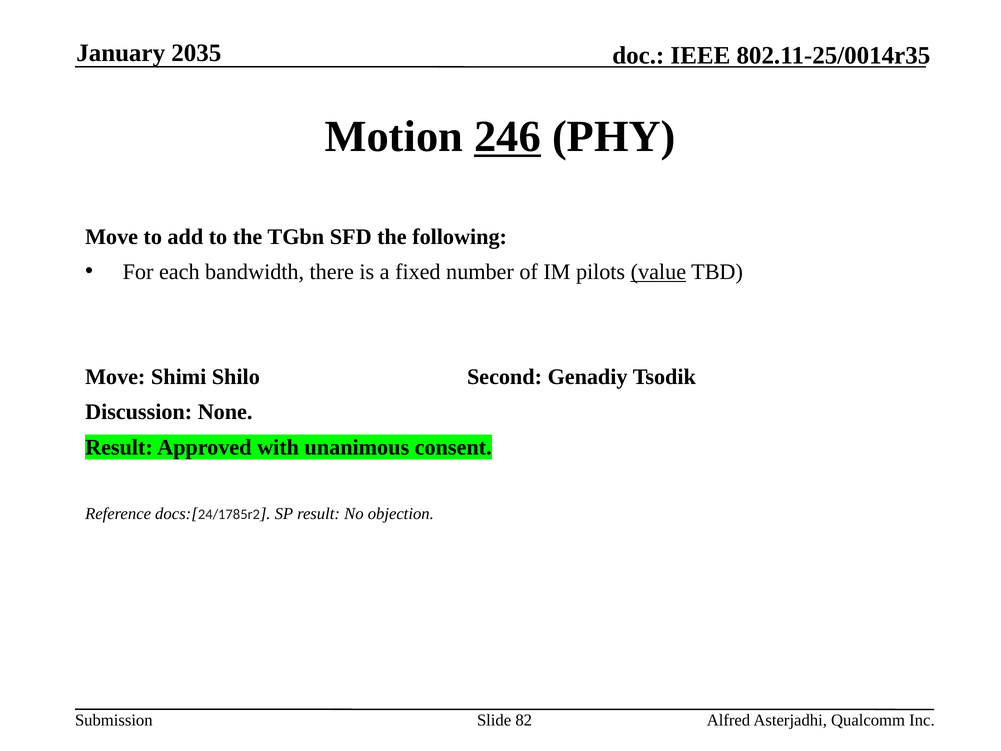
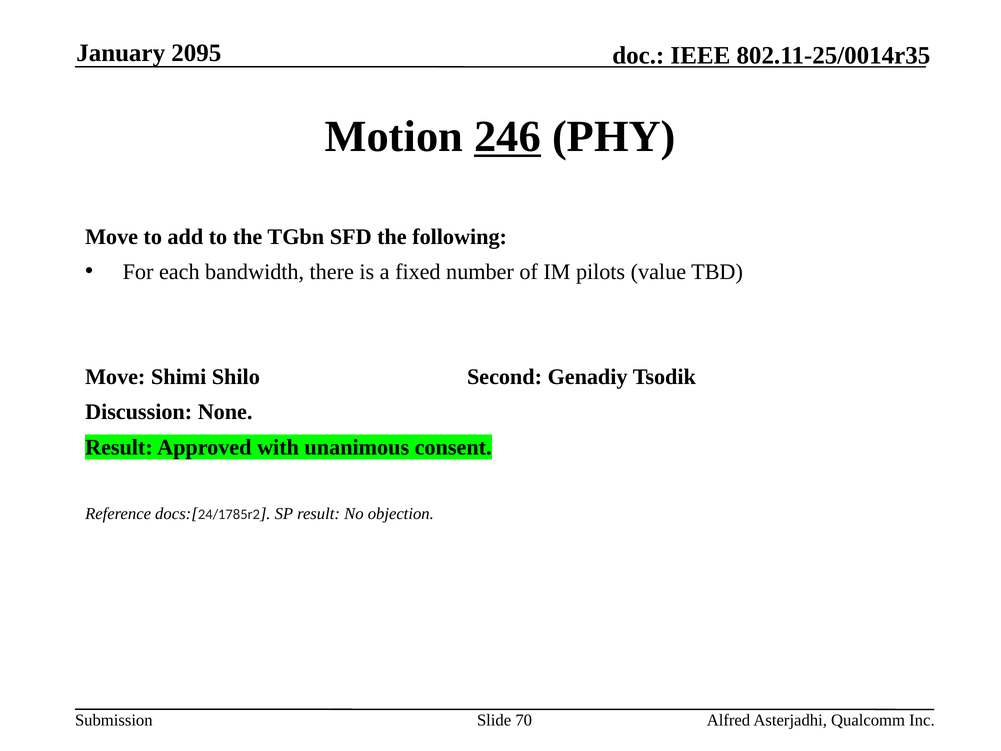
2035: 2035 -> 2095 (196, 53)
value underline: present -> none (658, 272)
82: 82 -> 70 (524, 720)
